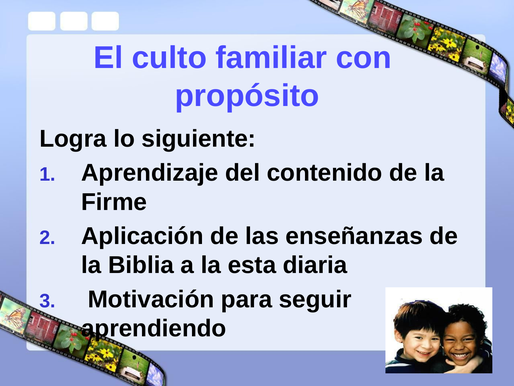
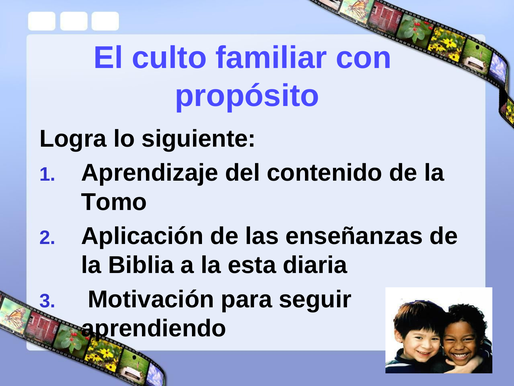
Firme: Firme -> Tomo (114, 202)
